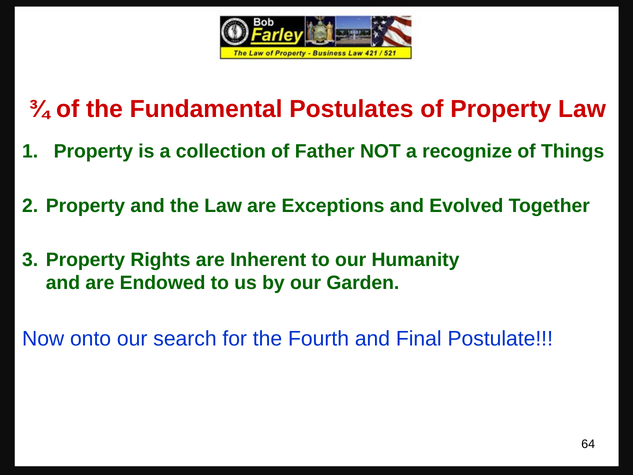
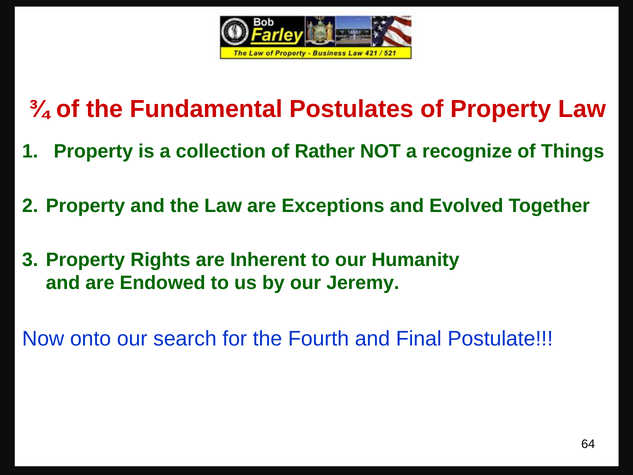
Father: Father -> Rather (325, 151)
Garden: Garden -> Jeremy (363, 283)
